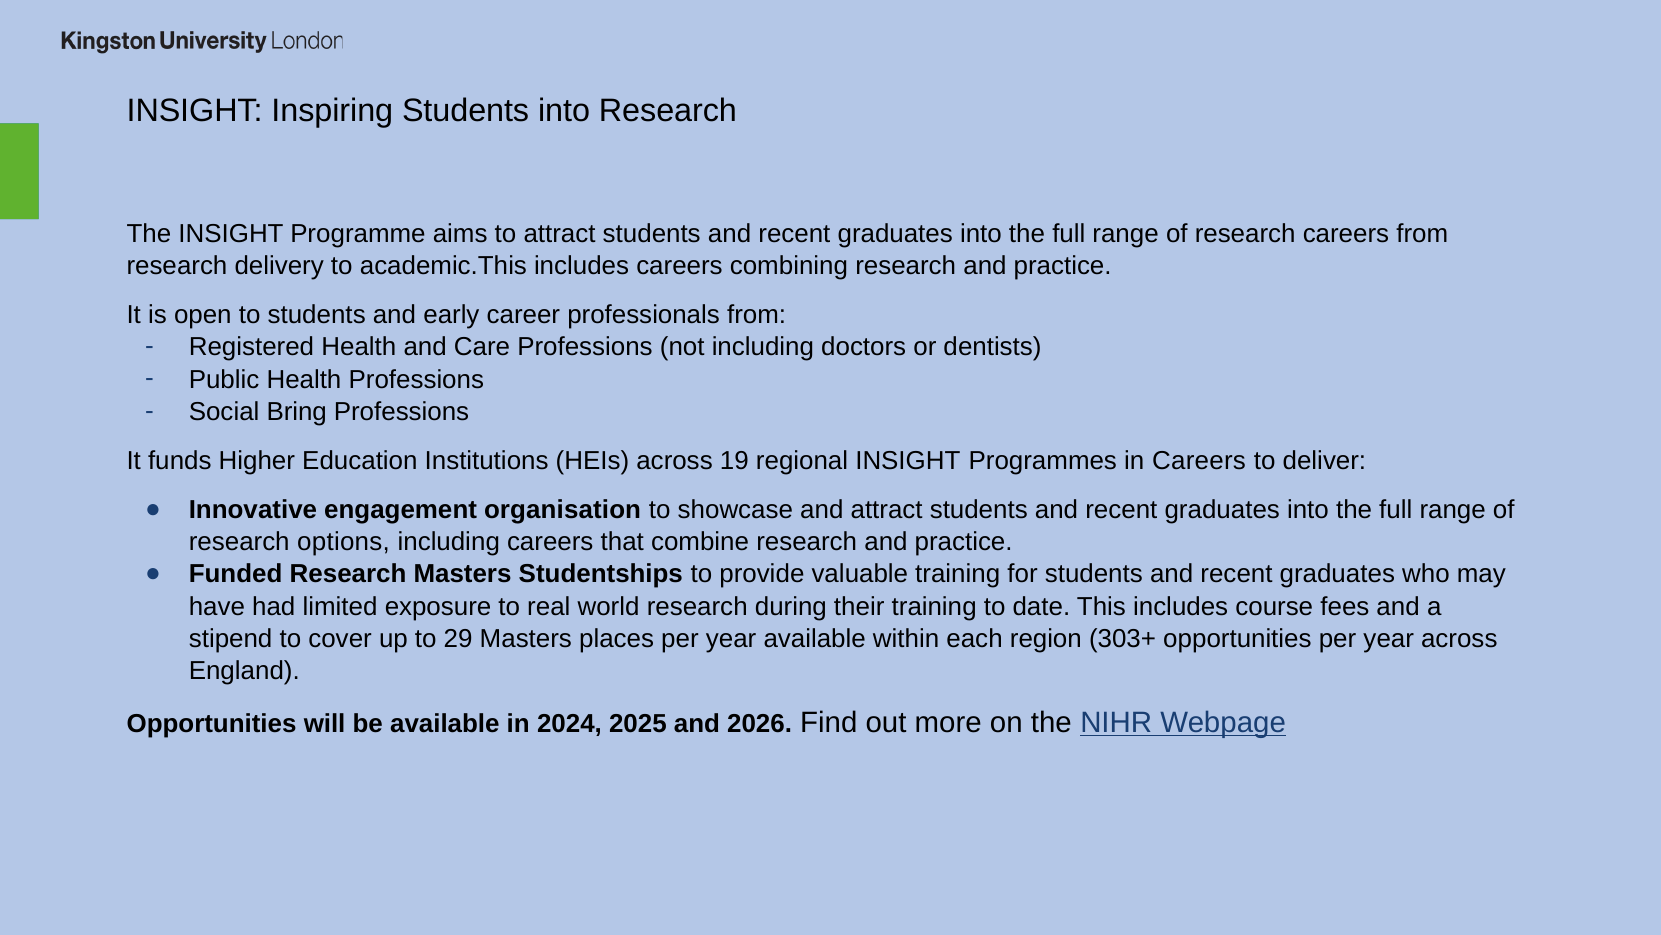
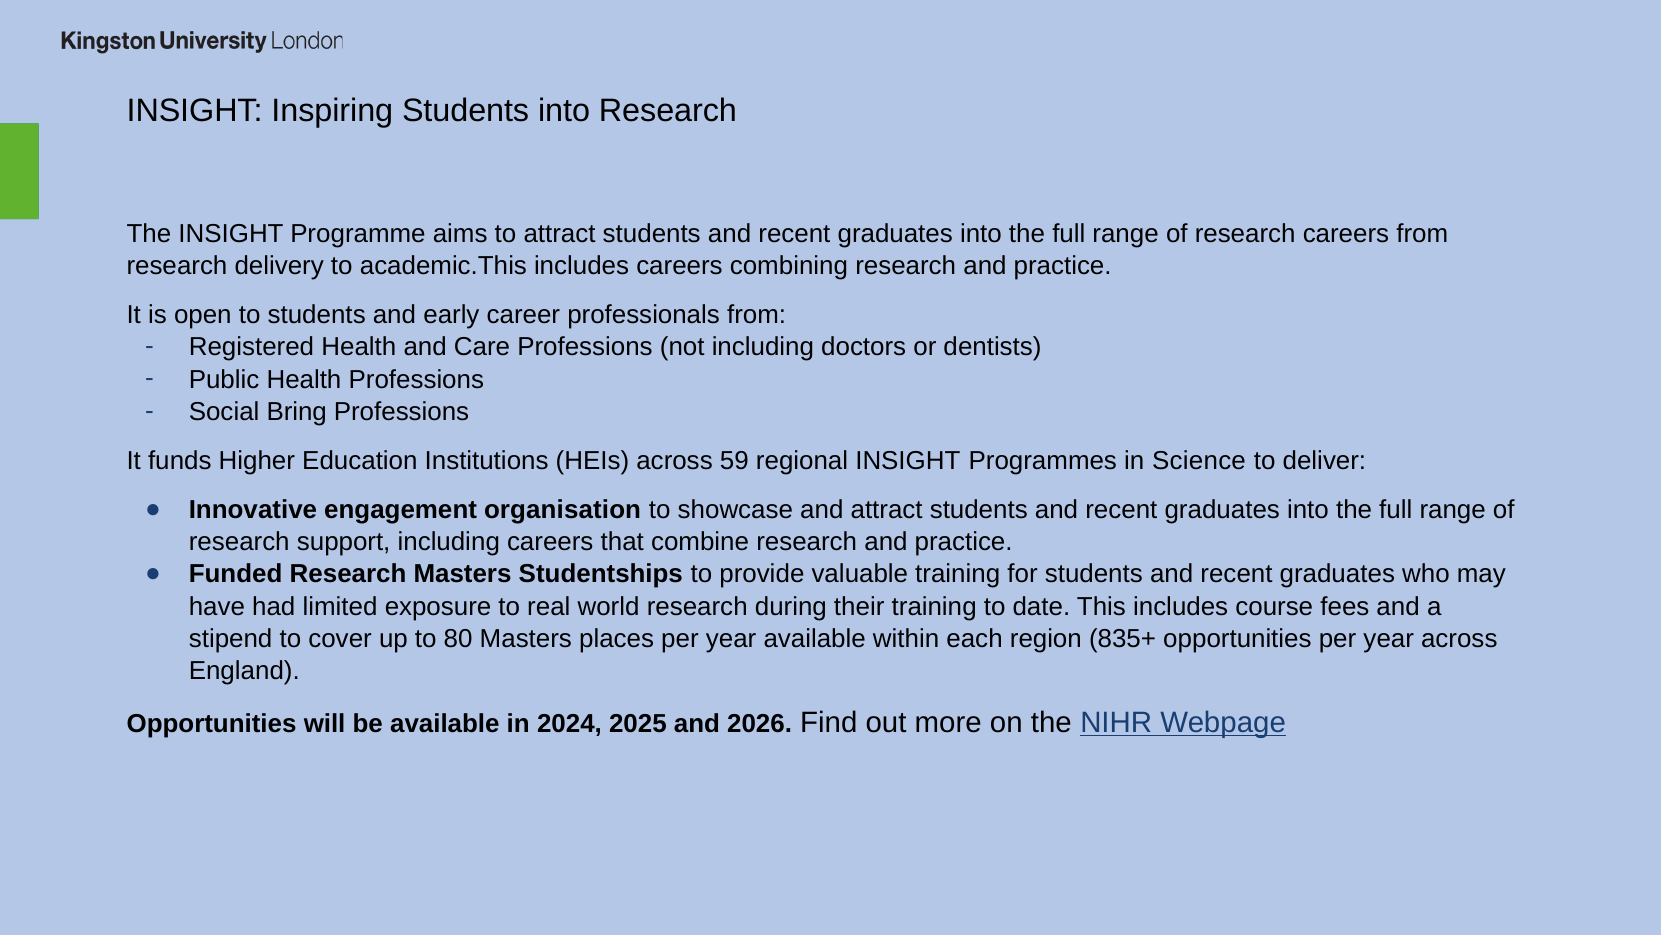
19: 19 -> 59 (734, 461)
in Careers: Careers -> Science (1199, 461)
options: options -> support (344, 542)
29: 29 -> 80 (458, 638)
303+: 303+ -> 835+ (1122, 638)
